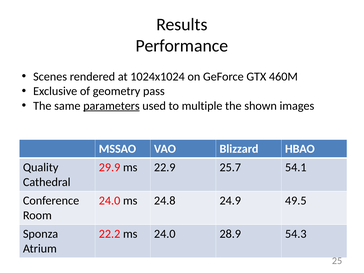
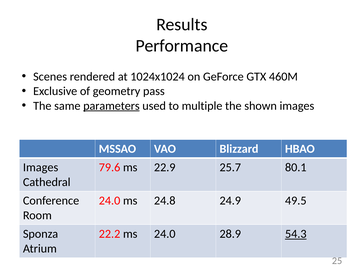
Quality: Quality -> Images (41, 167)
29.9: 29.9 -> 79.6 (110, 167)
54.1: 54.1 -> 80.1 (296, 167)
54.3 underline: none -> present (296, 234)
